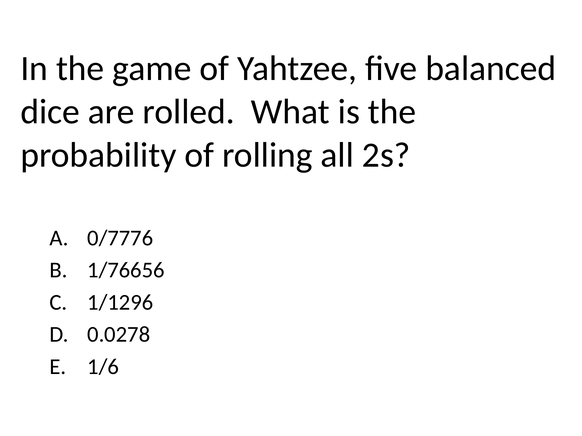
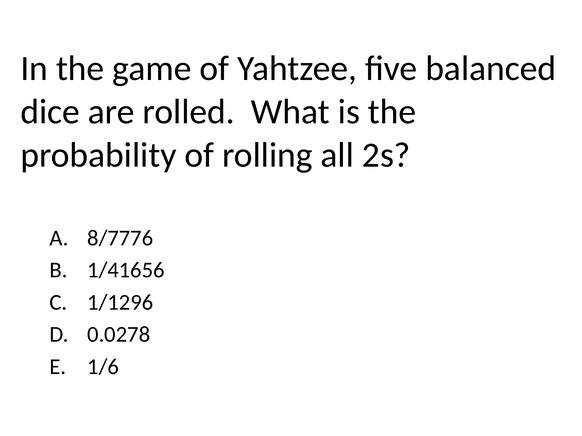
0/7776: 0/7776 -> 8/7776 (120, 238)
1/76656: 1/76656 -> 1/41656 (126, 271)
